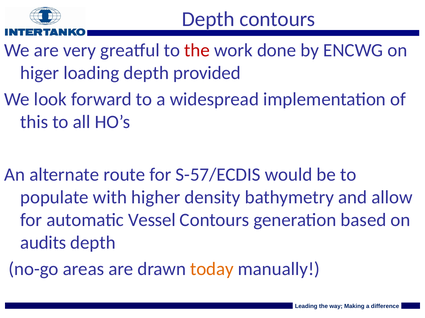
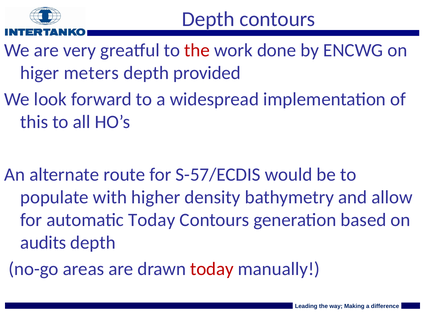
loading: loading -> meters (91, 73)
automatic Vessel: Vessel -> Today (152, 220)
today colour: orange -> red (212, 269)
